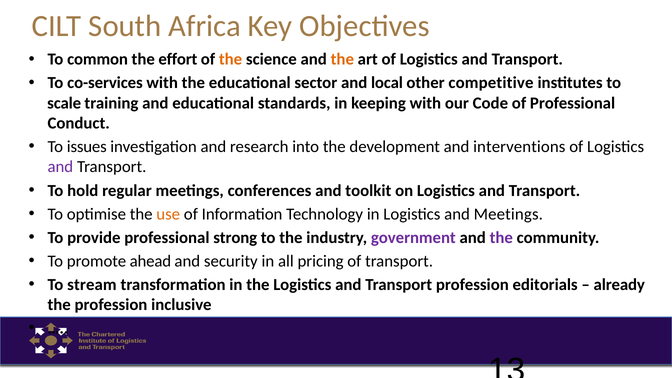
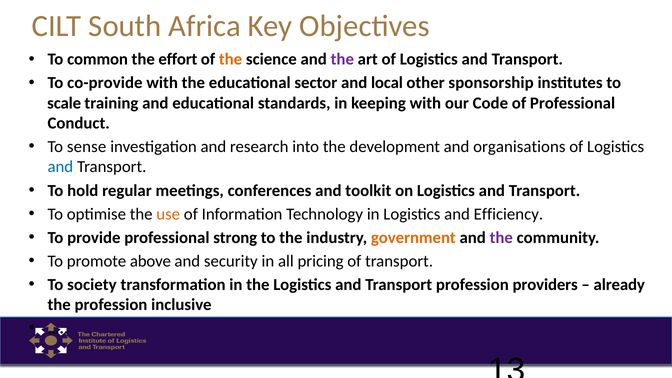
the colour: orange -> purple (342, 59)
co-services: co-services -> co-provide (105, 83)
competitive: competitive -> sponsorship (491, 83)
issues: issues -> sense (87, 147)
interventions: interventions -> organisations (519, 147)
and colour: purple -> blue (60, 167)
and Meetings: Meetings -> Efficiency (508, 214)
government colour: purple -> orange (413, 237)
ahead: ahead -> above (150, 261)
stream: stream -> society (92, 285)
editorials: editorials -> providers (545, 285)
